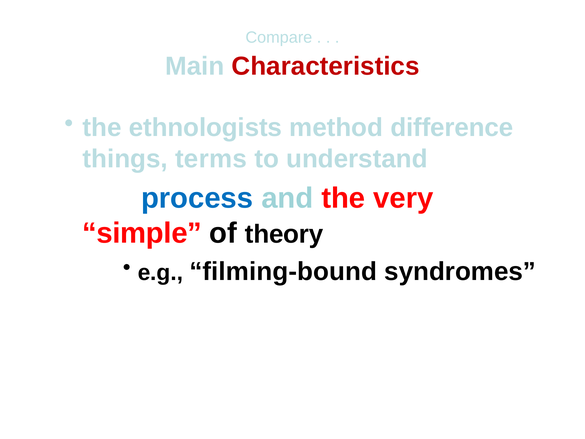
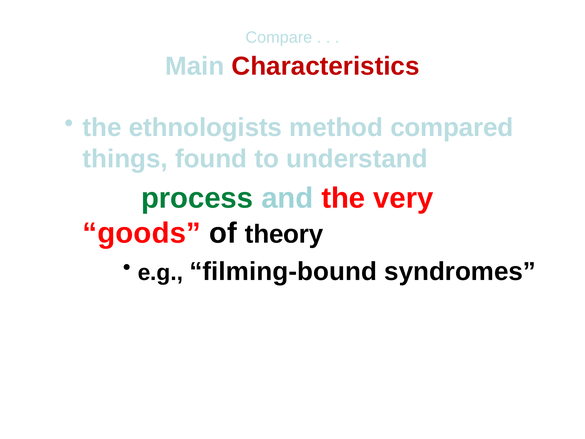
difference: difference -> compared (452, 128)
terms: terms -> found (211, 159)
process colour: blue -> green (197, 198)
simple: simple -> goods (142, 233)
